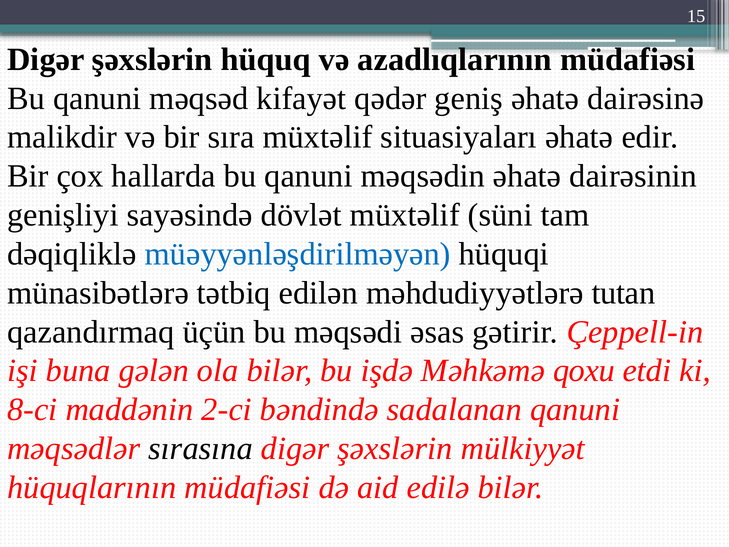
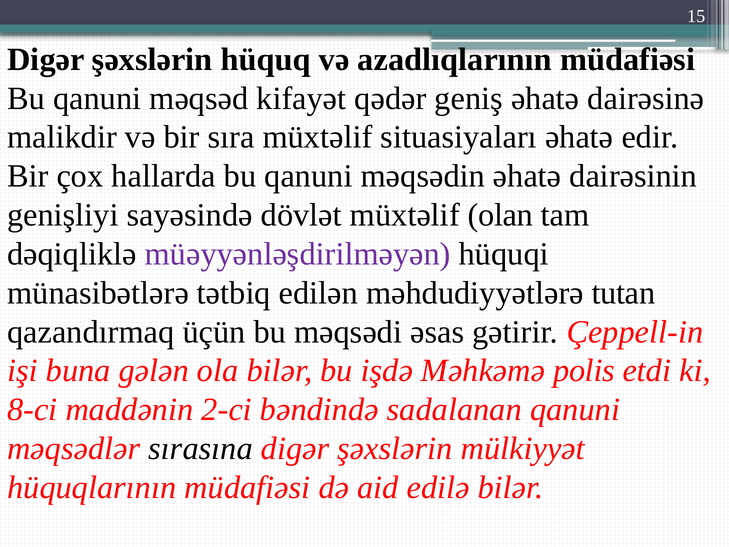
süni: süni -> olan (500, 215)
müəyyənləşdirilməyən colour: blue -> purple (298, 254)
qoxu: qoxu -> polis (584, 371)
